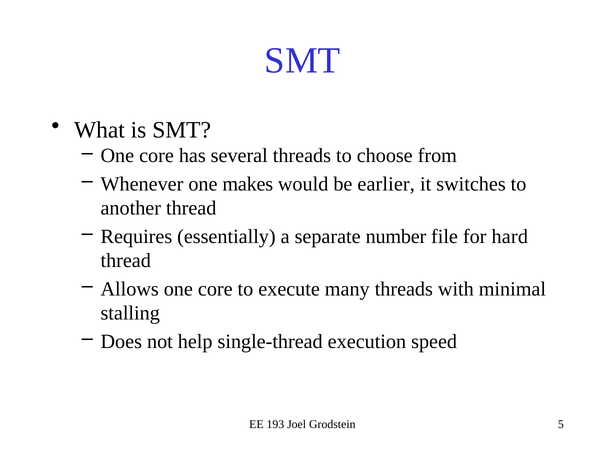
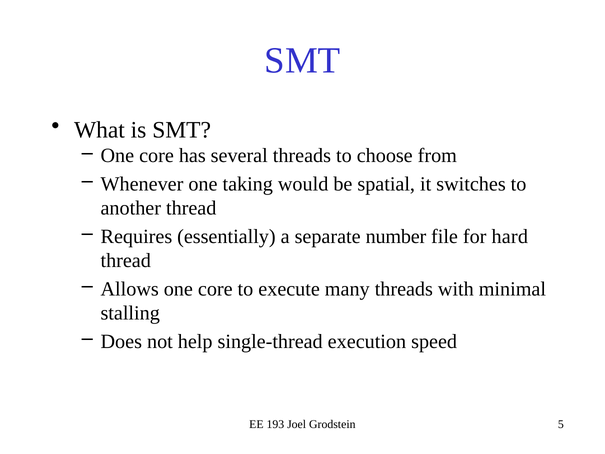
makes: makes -> taking (248, 184)
earlier: earlier -> spatial (386, 184)
